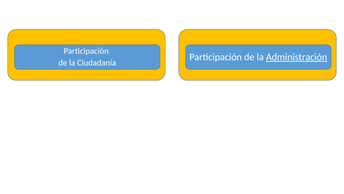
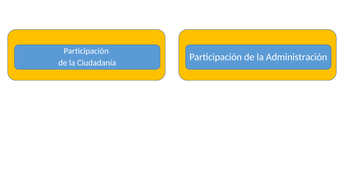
Administración underline: present -> none (297, 57)
